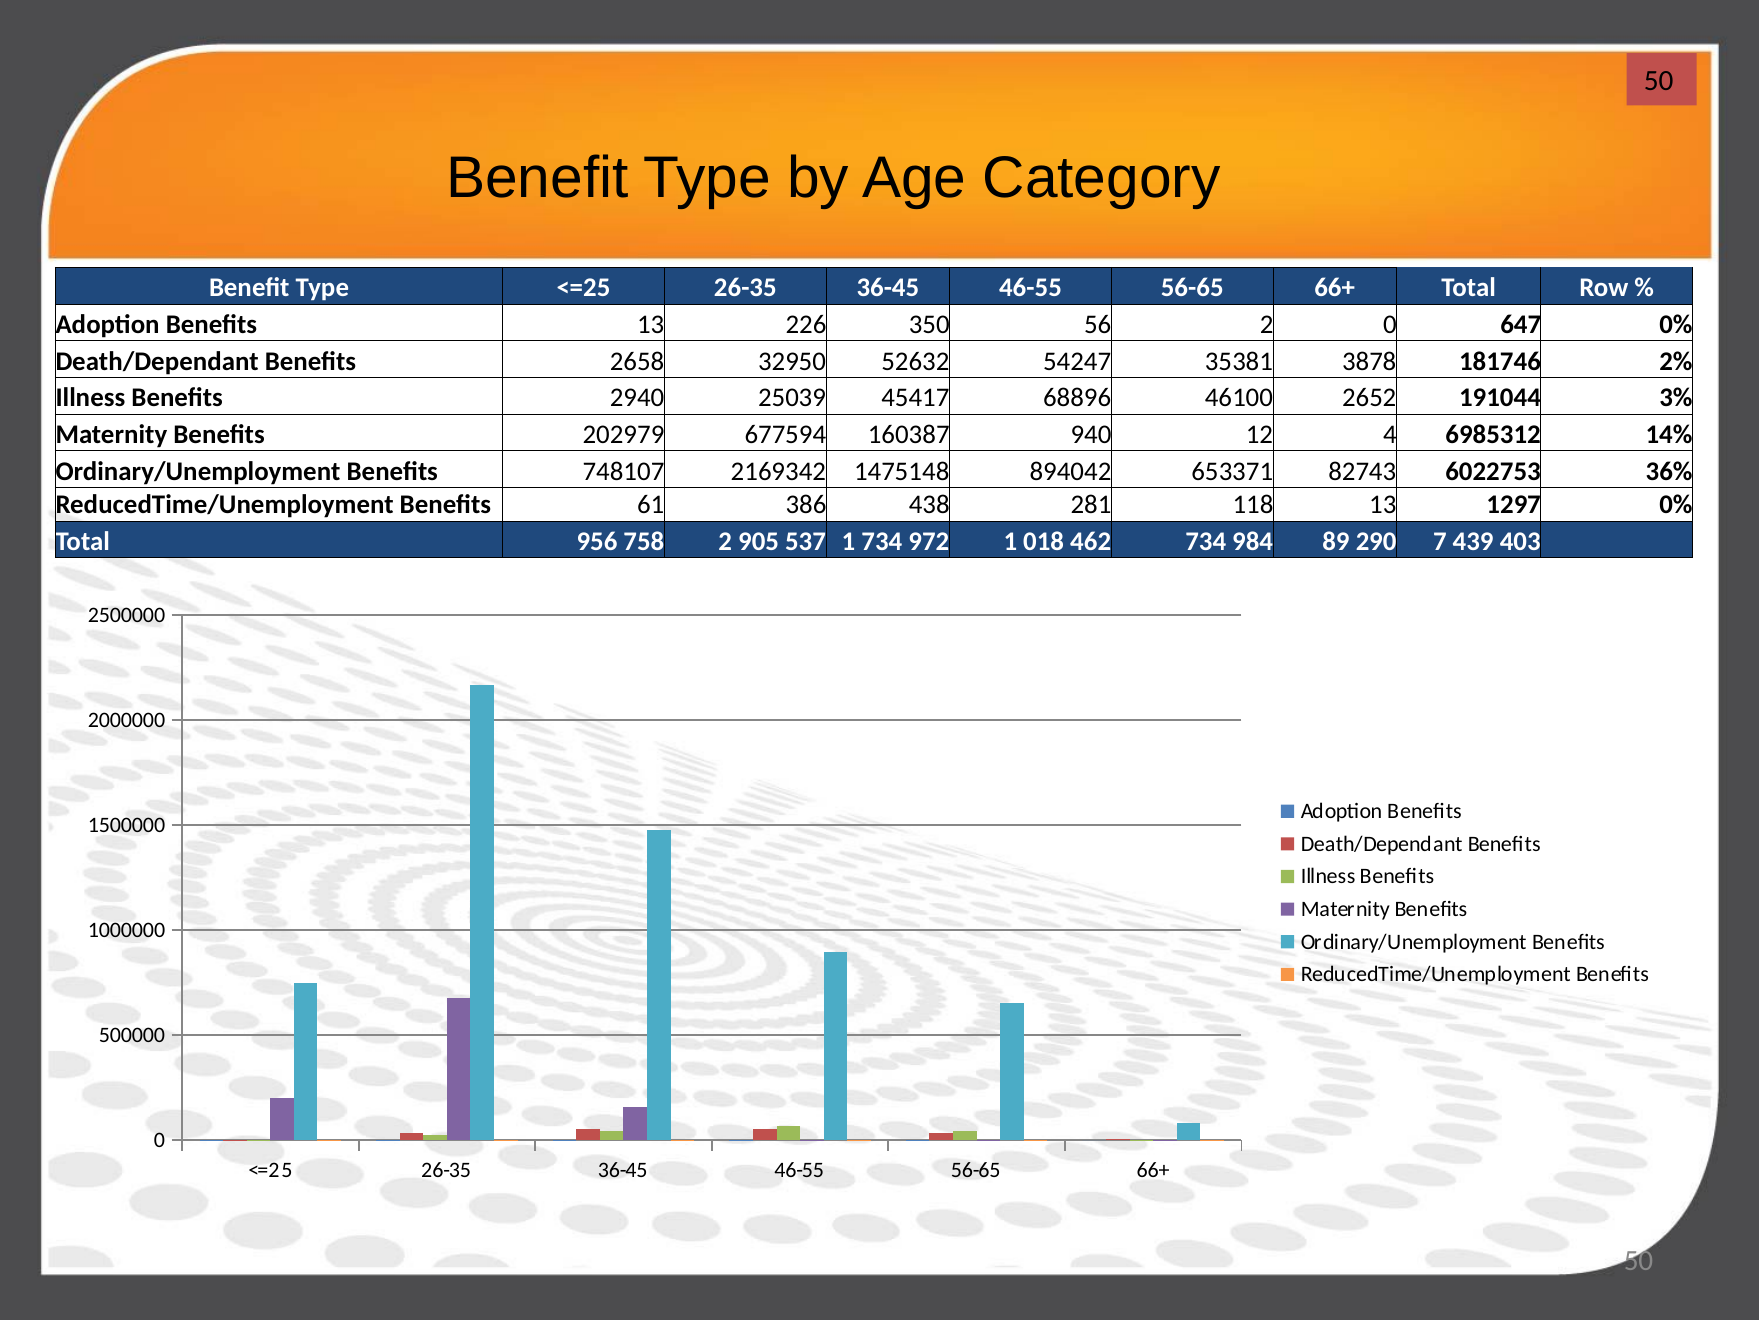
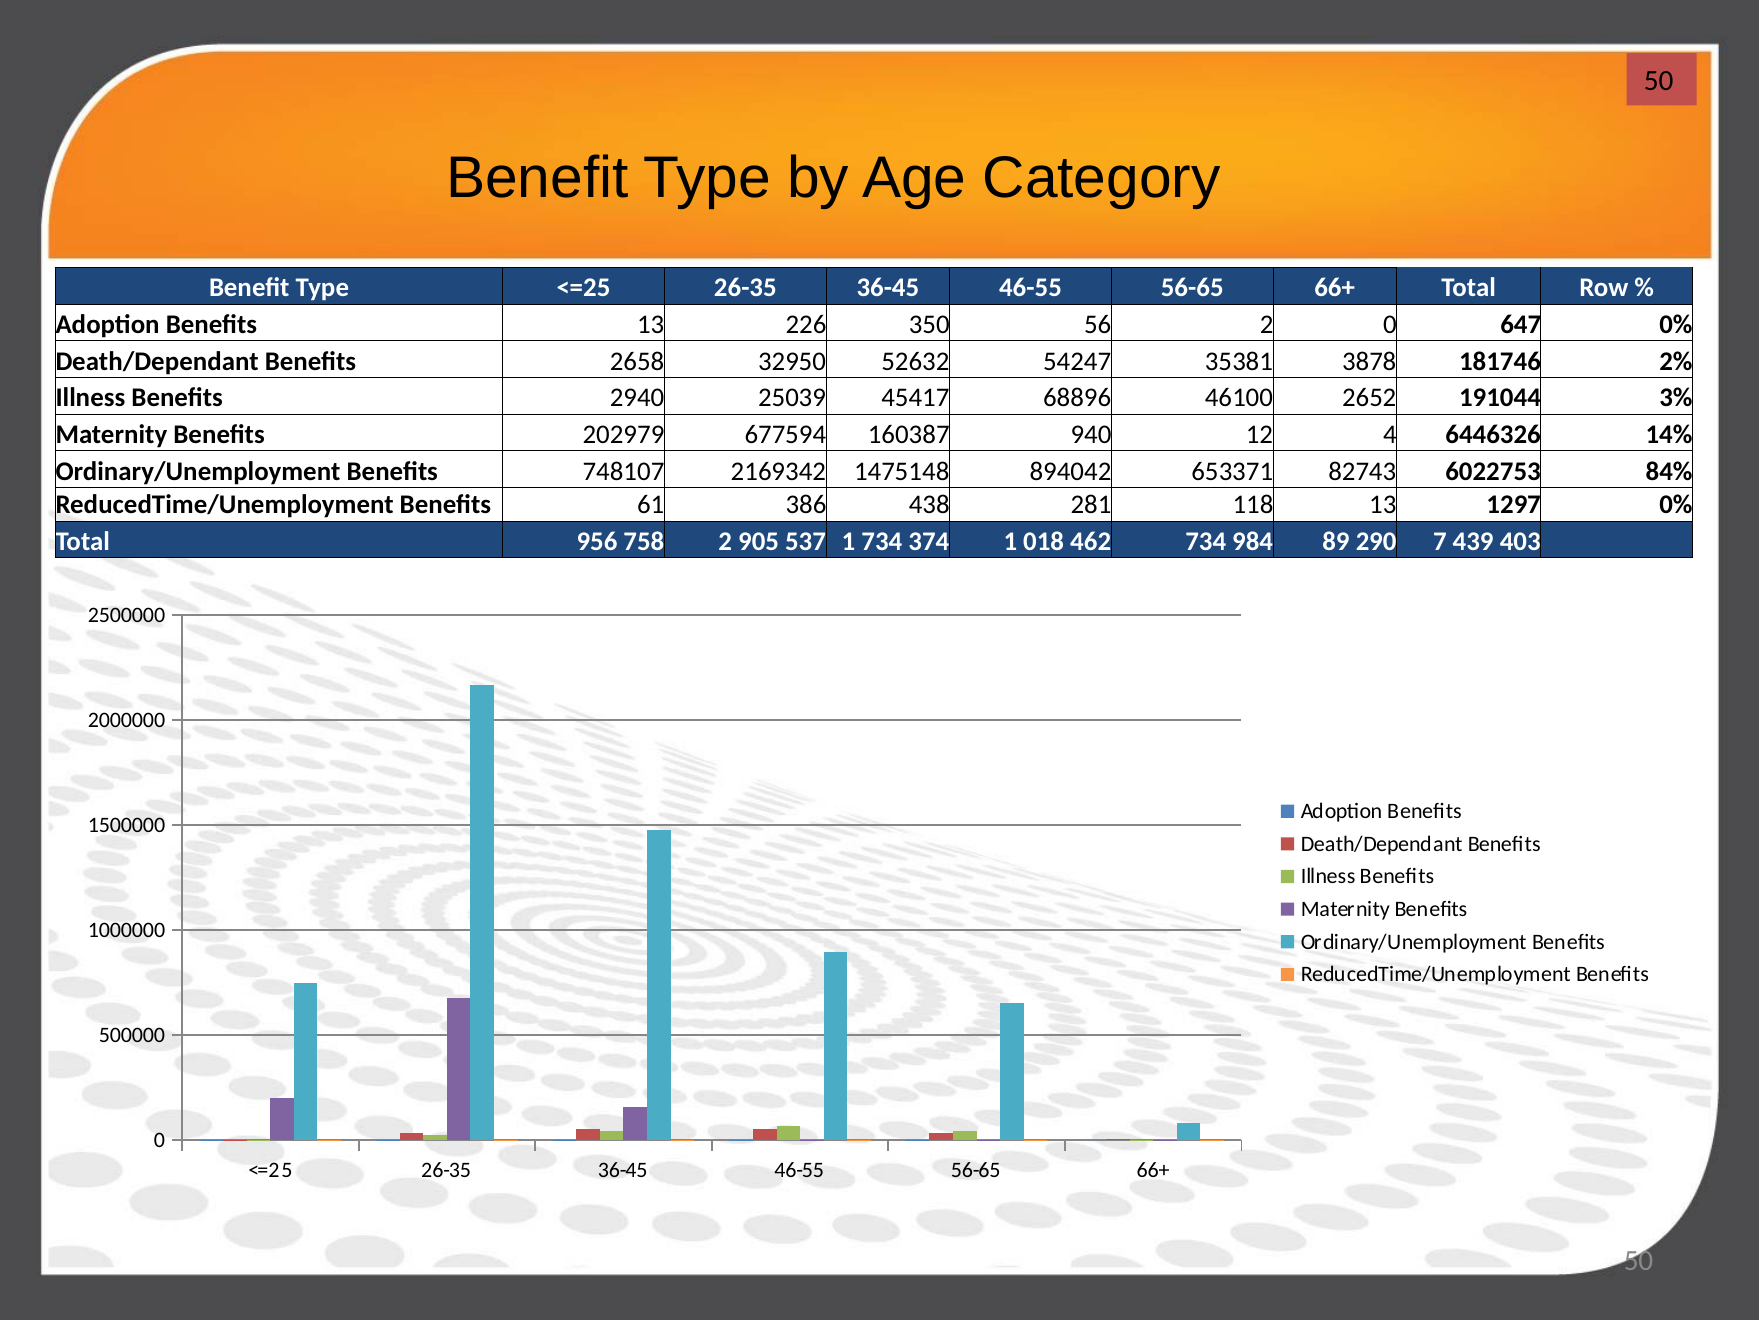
6985312: 6985312 -> 6446326 (1493, 434)
36%: 36% -> 84% (1669, 471)
972: 972 -> 374 (929, 541)
